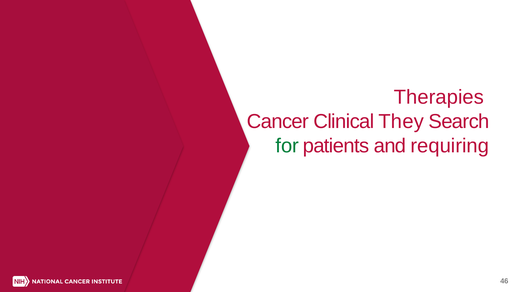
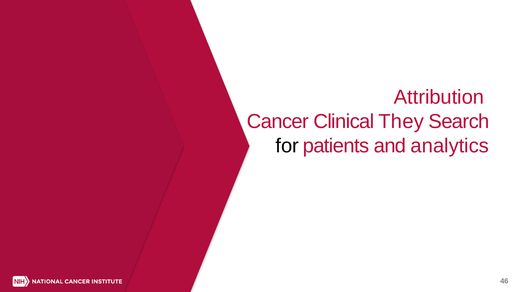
Therapies: Therapies -> Attribution (439, 97)
for colour: green -> black (287, 146)
requiring: requiring -> analytics (450, 146)
